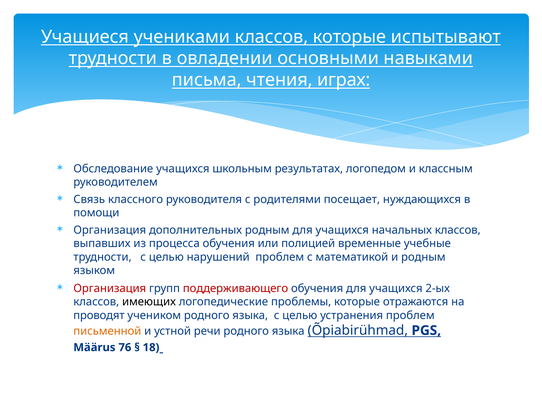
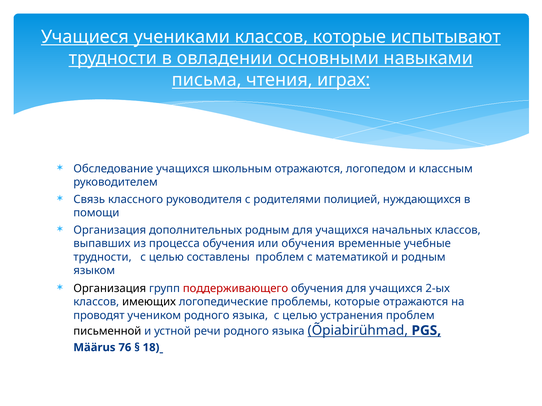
школьным результатах: результатах -> отражаются (309, 169)
посещает: посещает -> полицией (352, 200)
или полицией: полицией -> обучения (308, 244)
нарушений: нарушений -> составлены (218, 257)
Организация colour: red -> black (110, 289)
письменной colour: orange -> black (107, 332)
